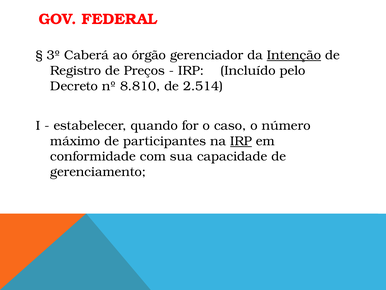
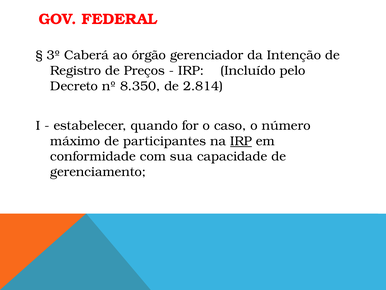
Intenção underline: present -> none (294, 55)
8.810: 8.810 -> 8.350 (140, 86)
2.514: 2.514 -> 2.814 (203, 86)
